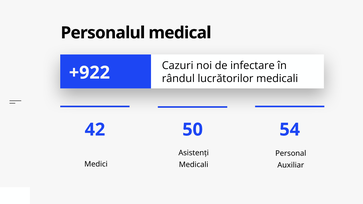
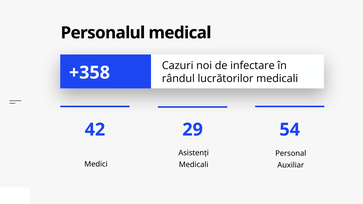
+922: +922 -> +358 (89, 73)
50: 50 -> 29 (193, 130)
